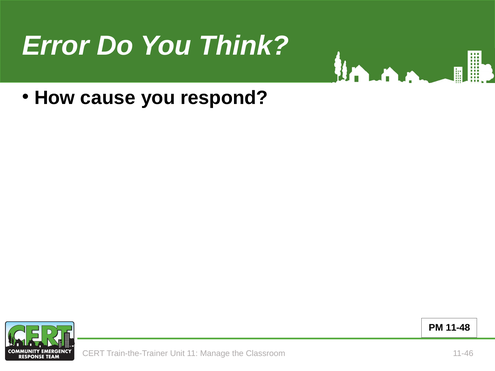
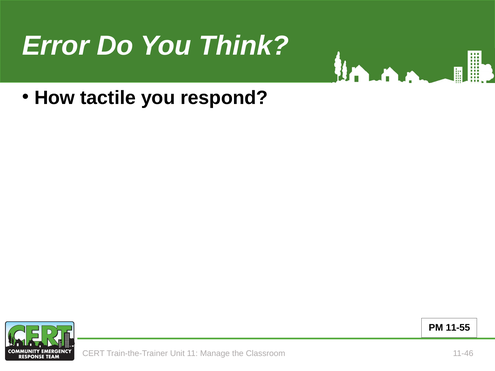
cause: cause -> tactile (108, 98)
11-48: 11-48 -> 11-55 (458, 328)
